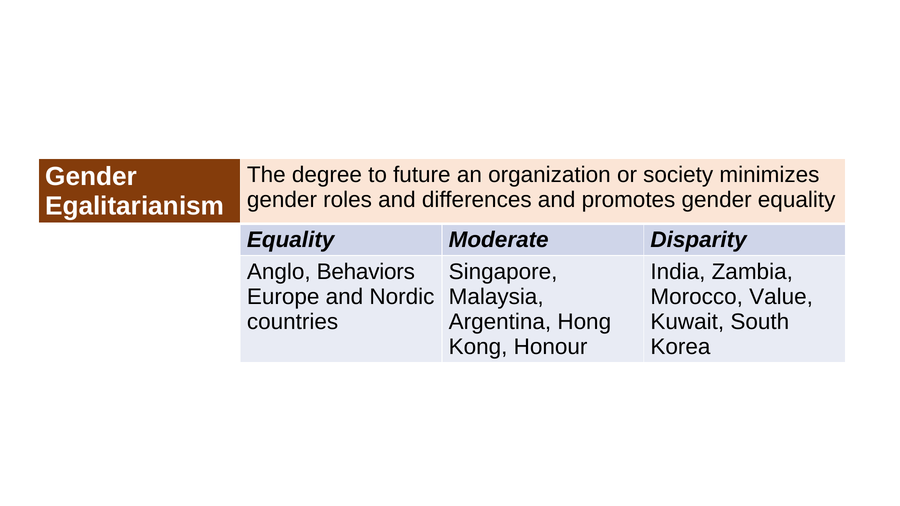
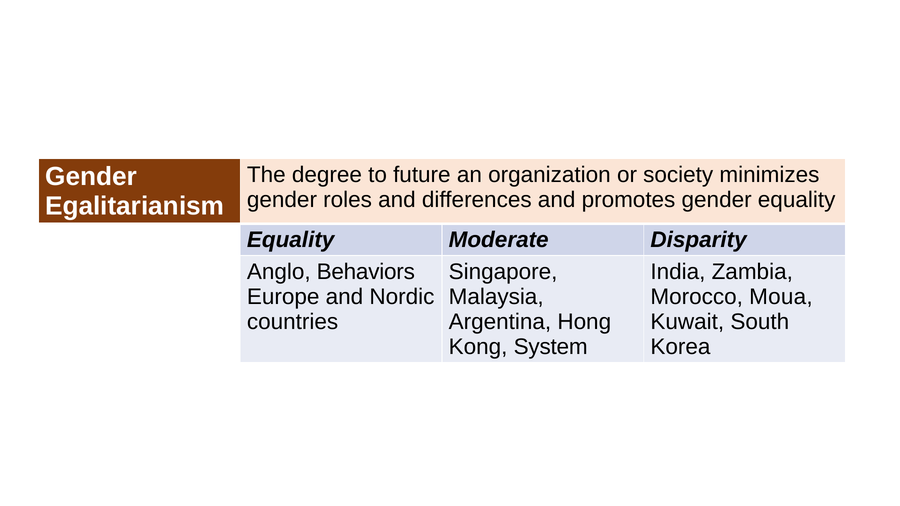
Value: Value -> Moua (781, 297)
Honour: Honour -> System (551, 347)
